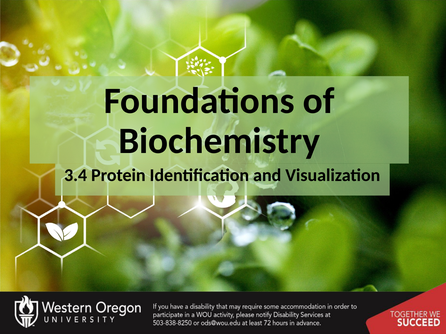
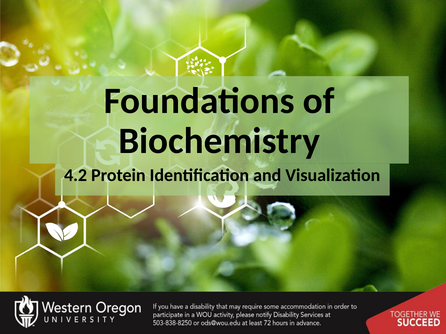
3.4: 3.4 -> 4.2 (76, 176)
